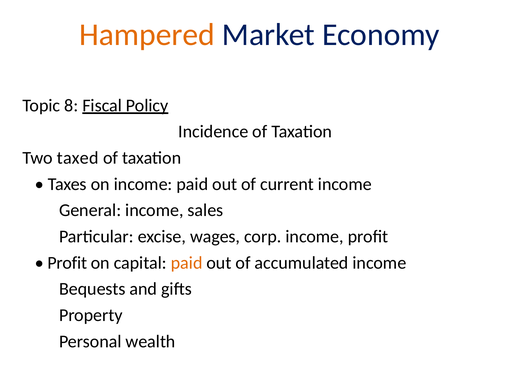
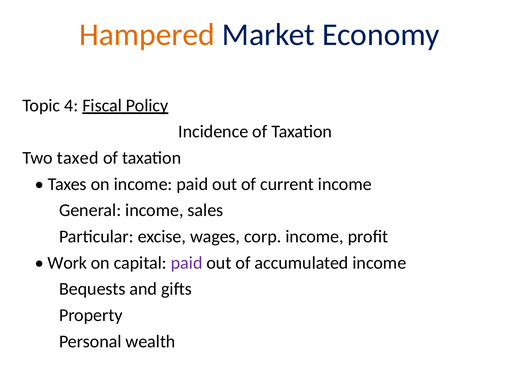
8: 8 -> 4 (71, 105)
Profit: Profit -> Work (67, 263)
paid colour: orange -> purple (187, 263)
